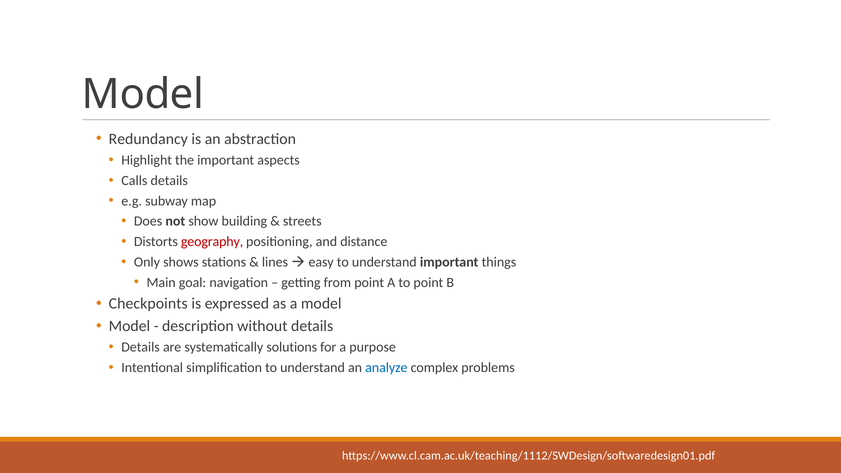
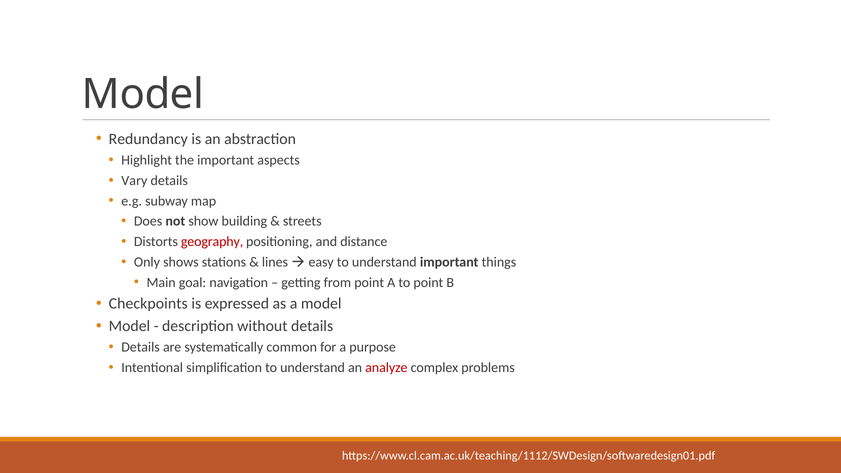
Calls: Calls -> Vary (134, 181)
solutions: solutions -> common (292, 347)
analyze colour: blue -> red (386, 368)
